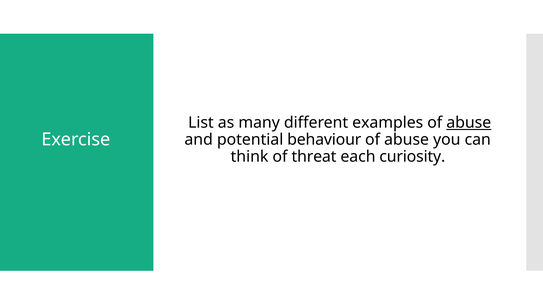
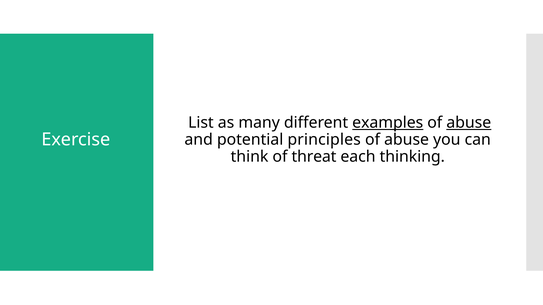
examples underline: none -> present (388, 123)
behaviour: behaviour -> principles (324, 140)
curiosity: curiosity -> thinking (412, 157)
